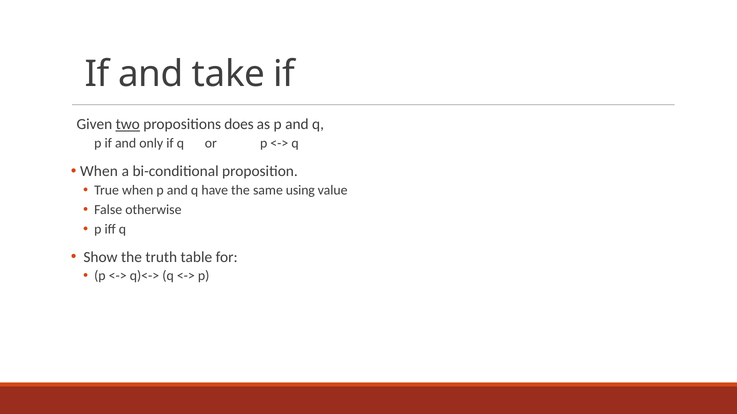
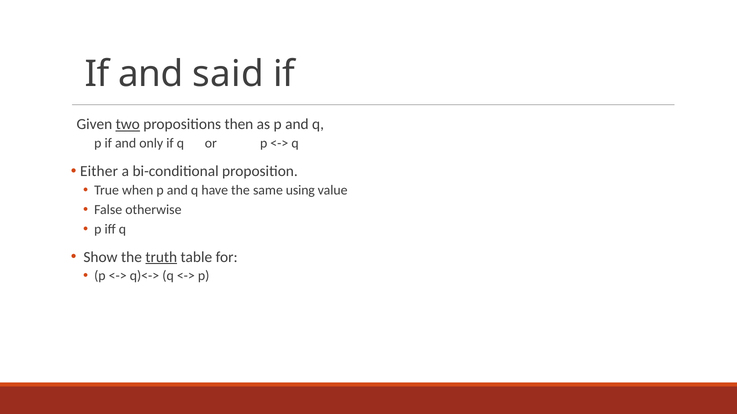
take: take -> said (228, 74)
does: does -> then (239, 124)
When: When -> Either (99, 171)
truth underline: none -> present (161, 257)
